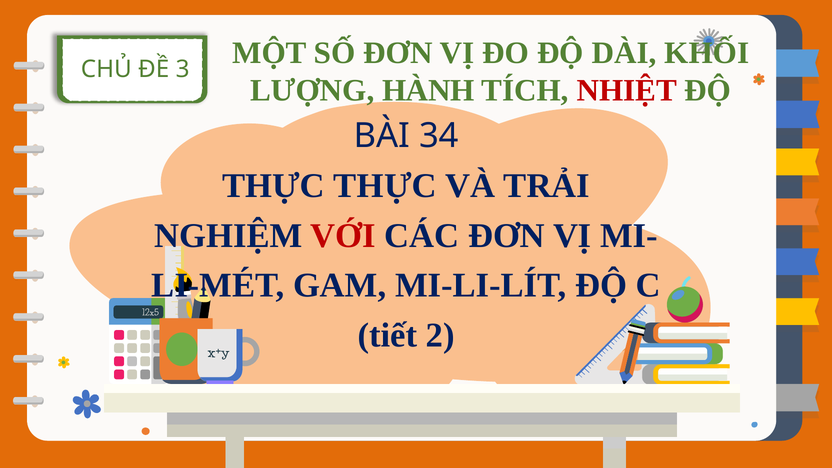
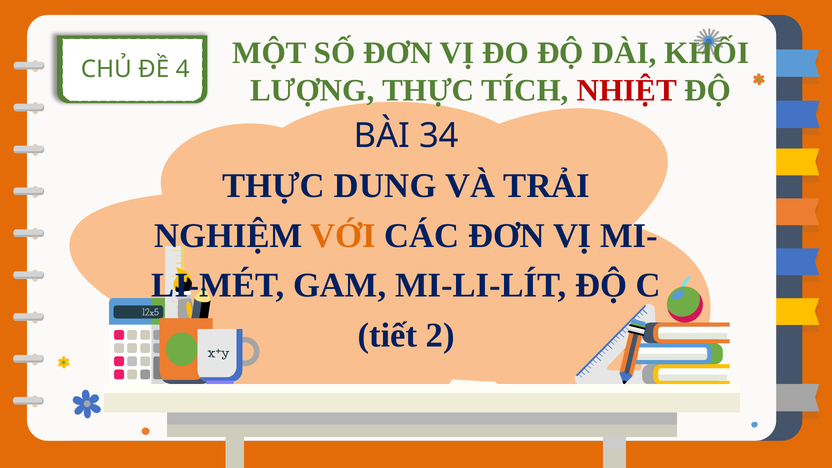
3: 3 -> 4 (183, 69)
LƯỢNG HÀNH: HÀNH -> THỰC (428, 90)
THỰC THỰC: THỰC -> DUNG (385, 186)
VỚI colour: red -> orange (343, 236)
